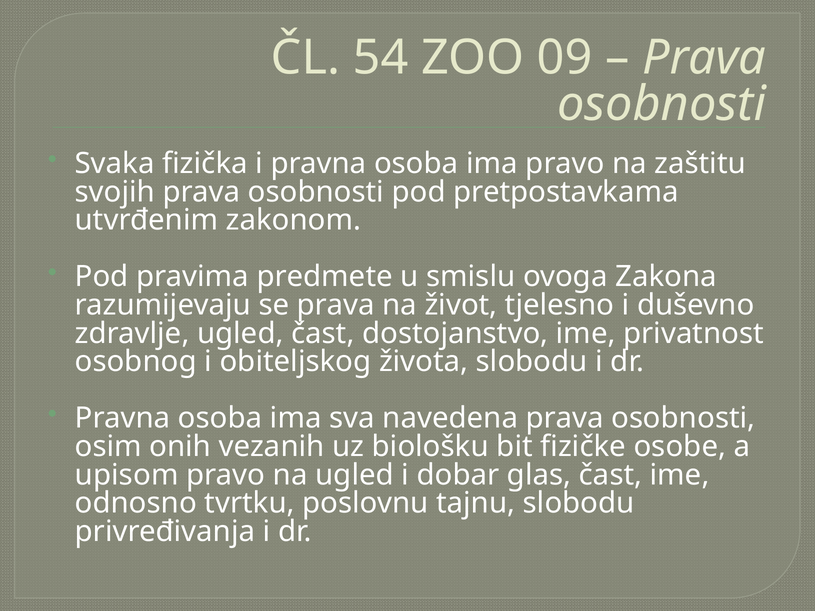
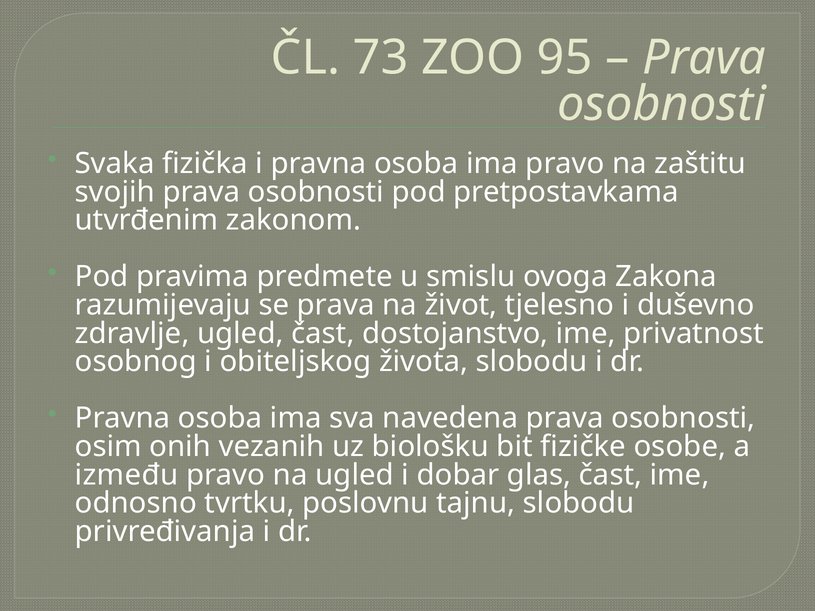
54: 54 -> 73 (381, 58)
09: 09 -> 95 (565, 58)
upisom: upisom -> između (127, 475)
